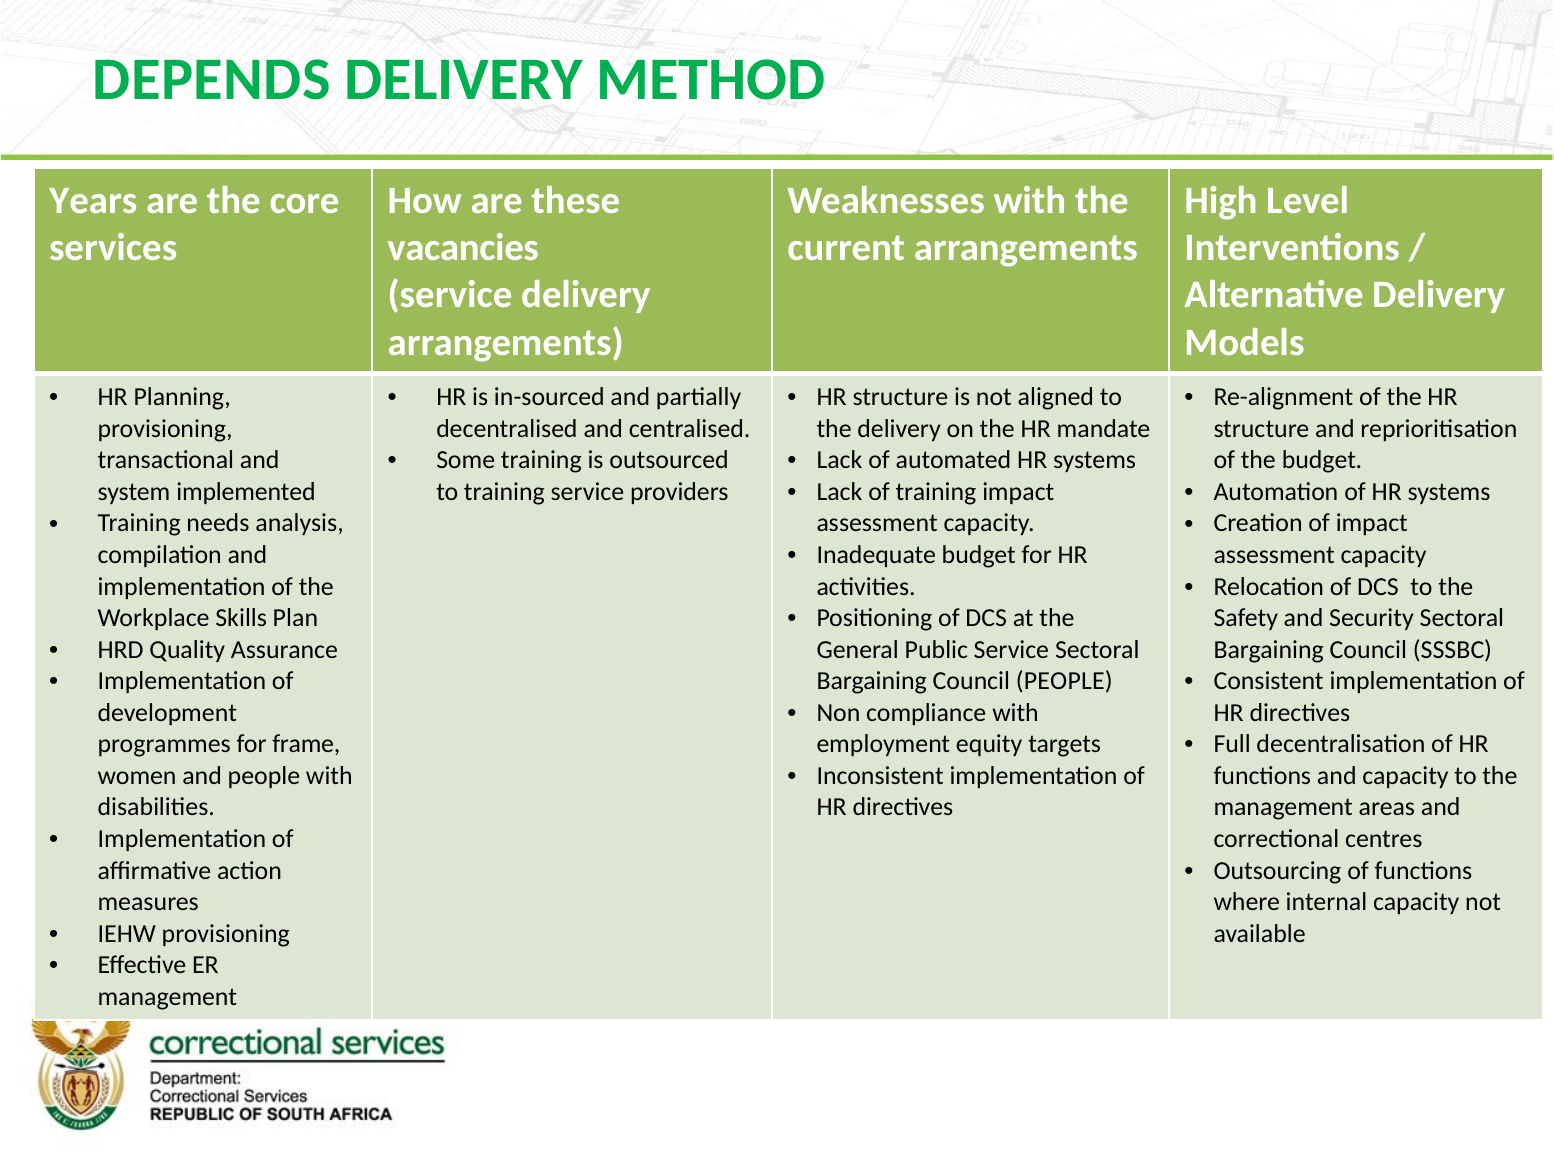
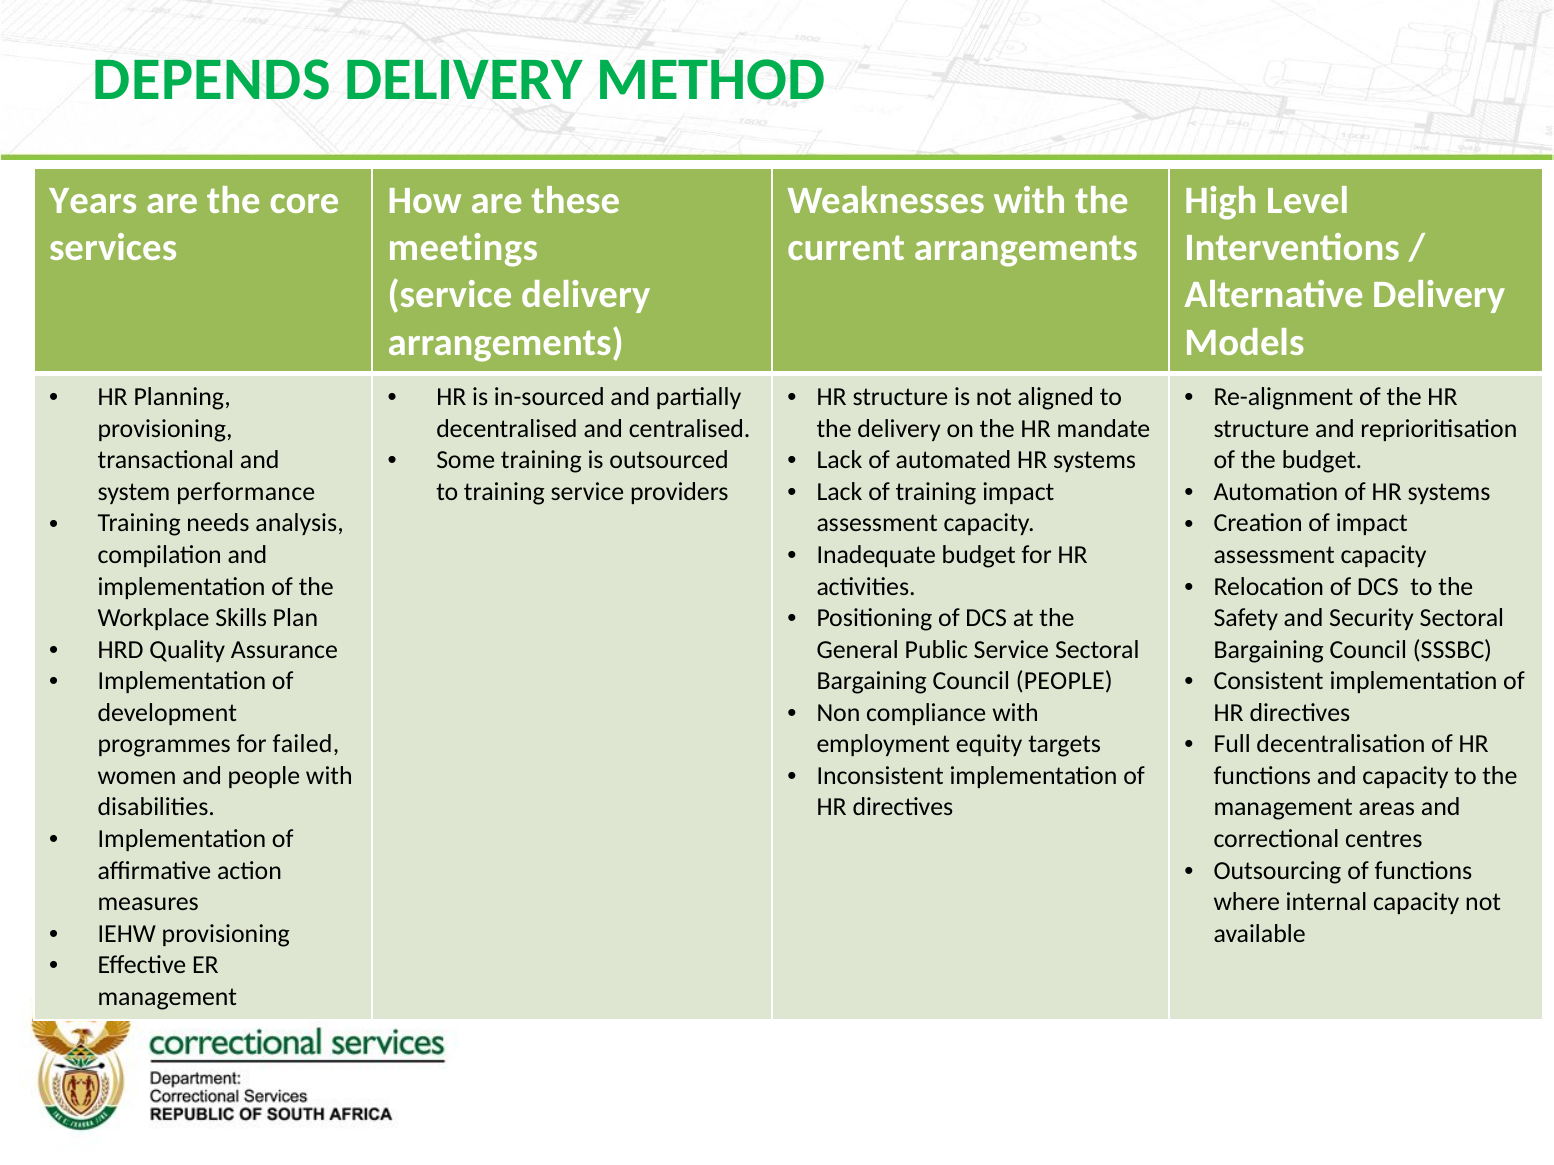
vacancies: vacancies -> meetings (463, 248)
implemented: implemented -> performance (246, 492)
frame: frame -> failed (306, 745)
